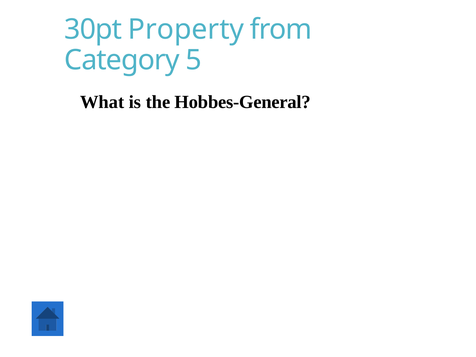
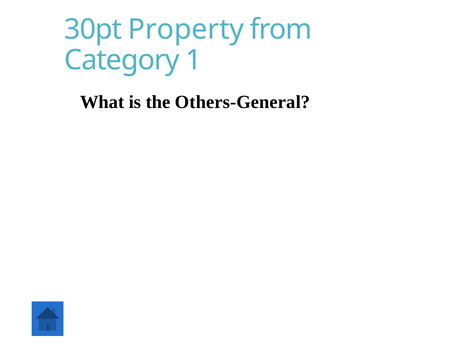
5: 5 -> 1 (194, 60)
Hobbes-General: Hobbes-General -> Others-General (243, 102)
